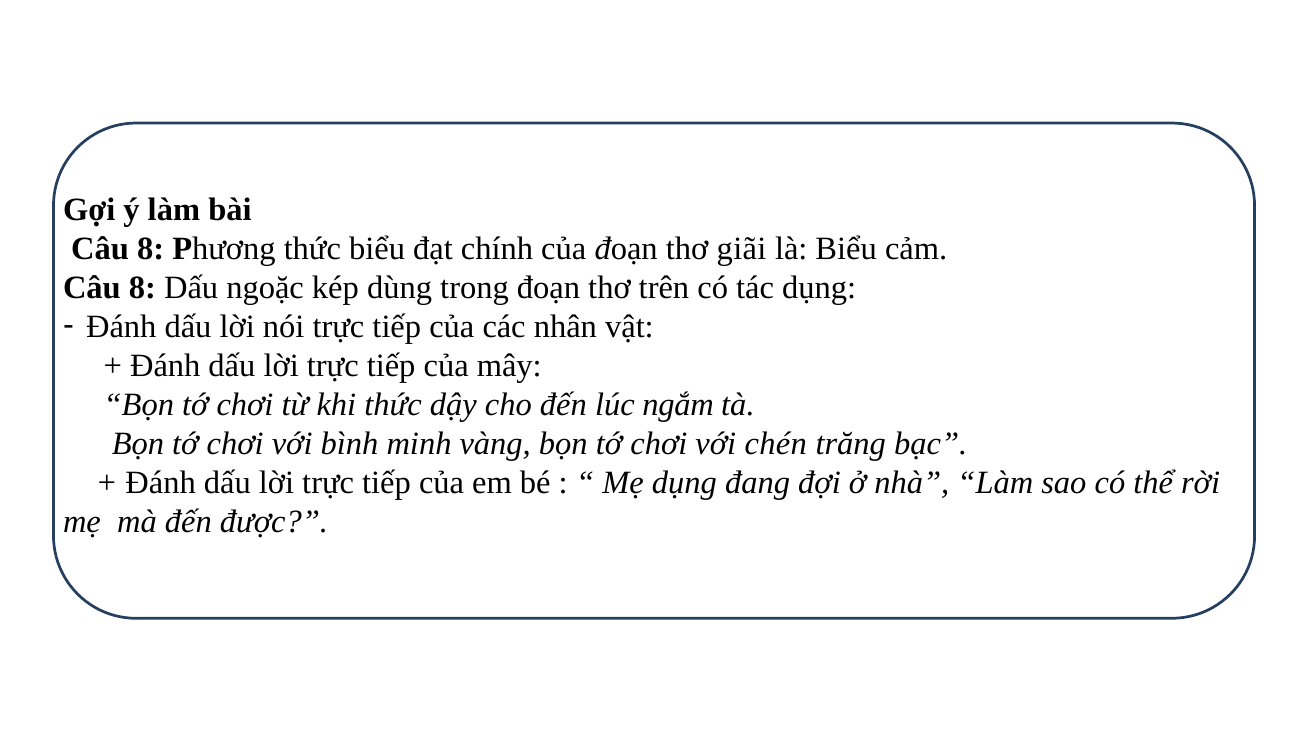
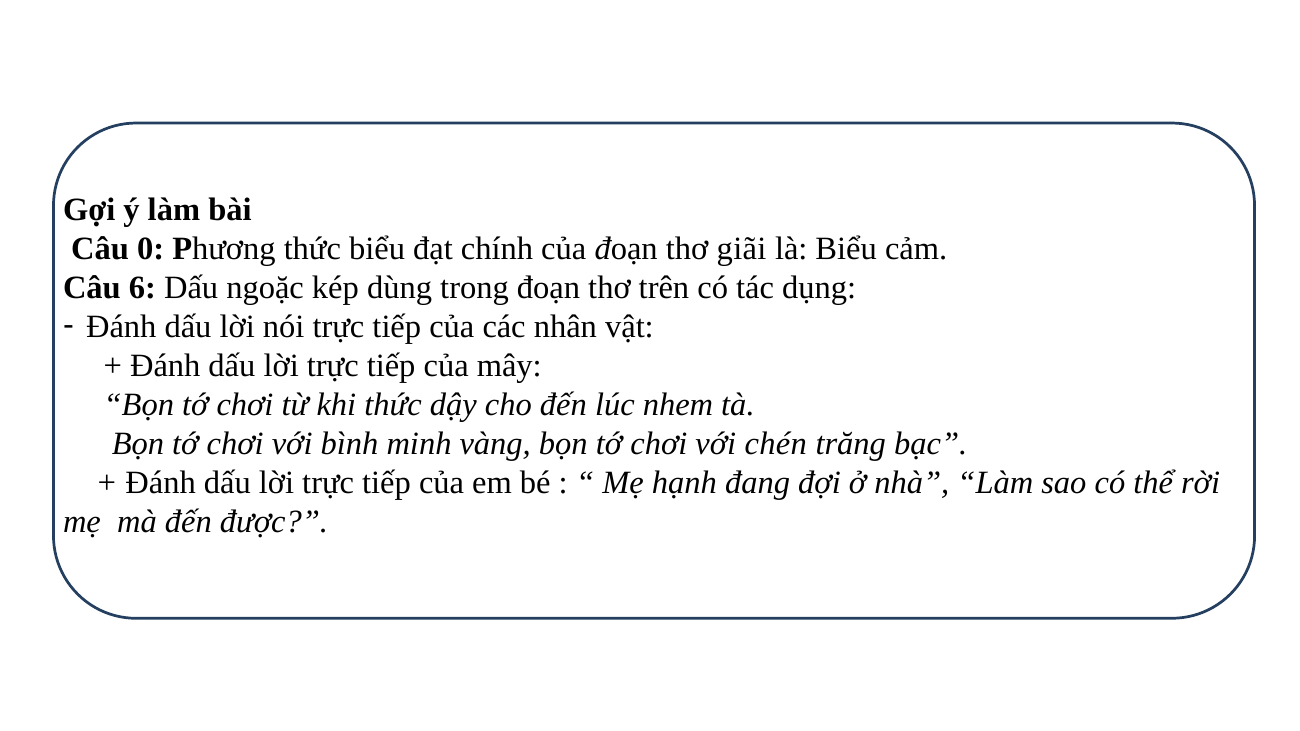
8: 8 -> 0 (151, 249)
8: 8 -> 6 (142, 288)
ngắm: ngắm -> nhem (678, 405)
Mẹ dụng: dụng -> hạnh (684, 483)
